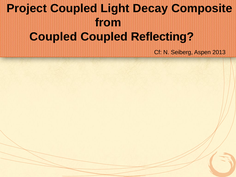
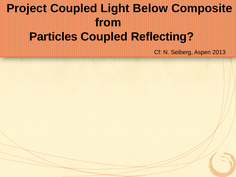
Decay: Decay -> Below (150, 8)
Coupled: Coupled -> Particles (53, 37)
